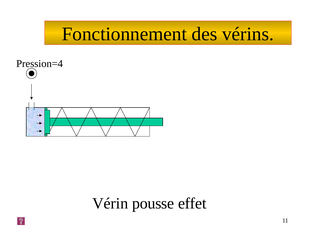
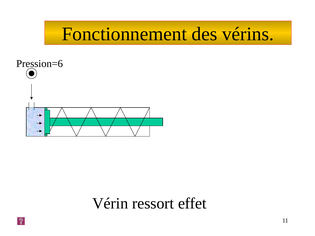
Pression=4: Pression=4 -> Pression=6 (40, 64)
pousse: pousse -> ressort (153, 204)
